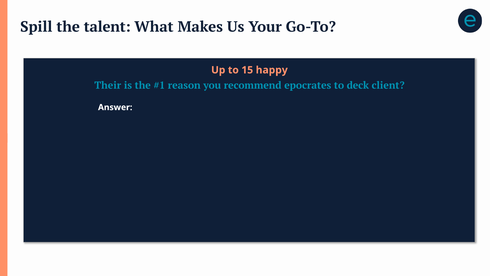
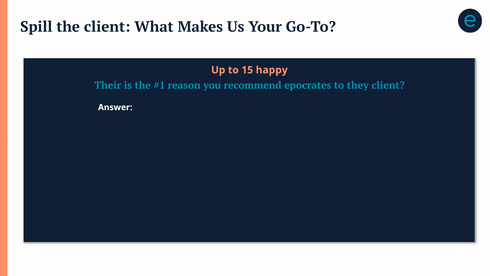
the talent: talent -> client (107, 27)
deck: deck -> they (358, 85)
